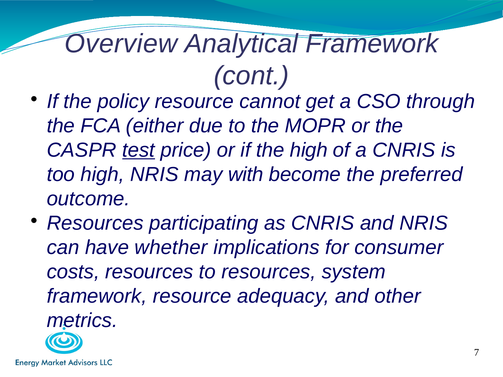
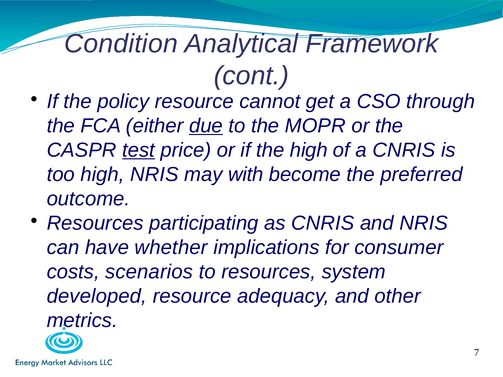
Overview: Overview -> Condition (121, 44)
due underline: none -> present (206, 126)
costs resources: resources -> scenarios (149, 272)
framework: framework -> developed (97, 296)
